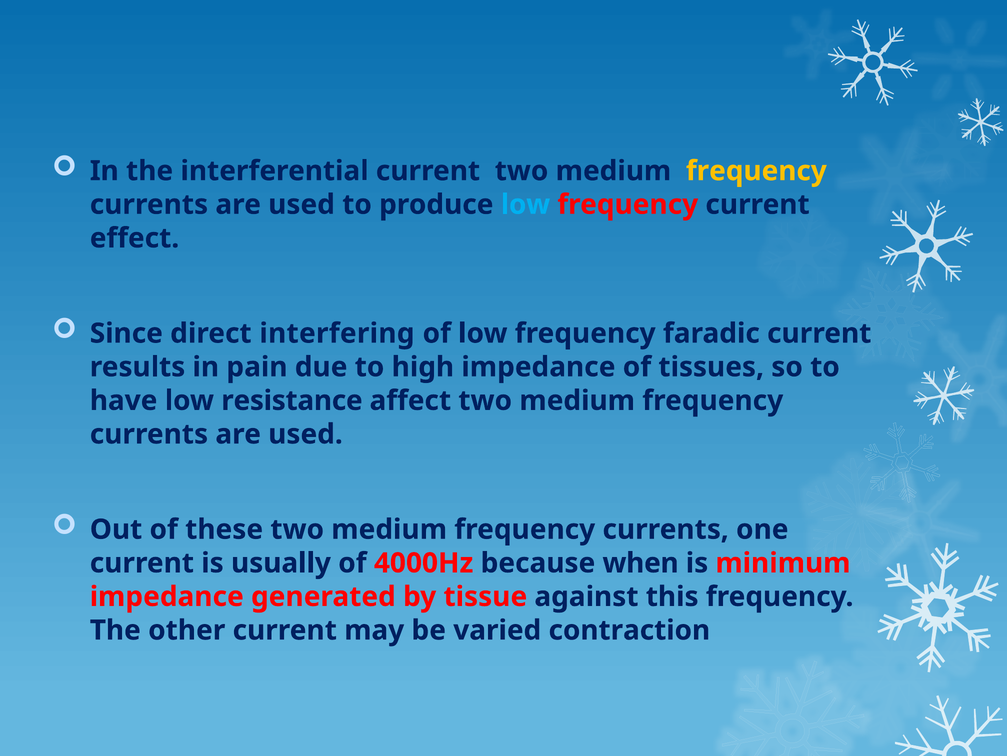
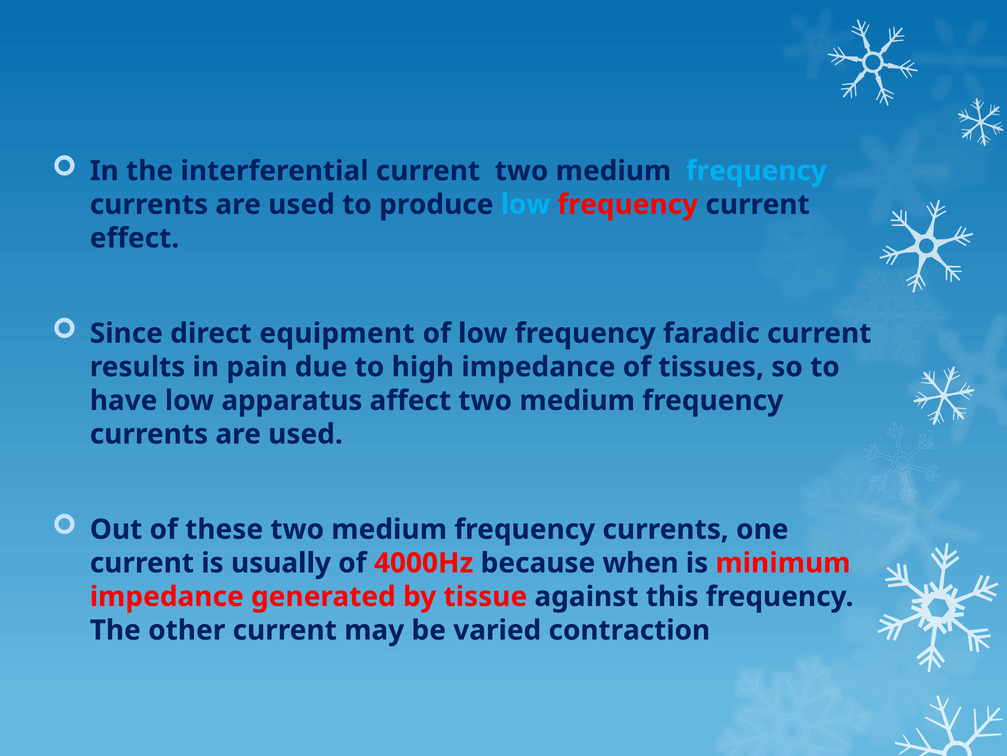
frequency colour: yellow -> light blue (756, 171)
interfering: interfering -> equipment (337, 333)
resistance: resistance -> apparatus (292, 400)
